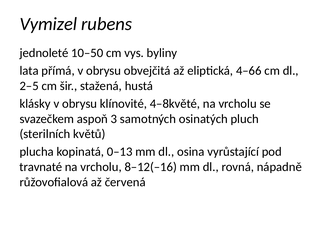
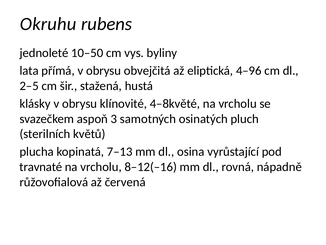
Vymizel: Vymizel -> Okruhu (48, 24)
4–66: 4–66 -> 4–96 (249, 70)
0–13: 0–13 -> 7–13 (120, 151)
